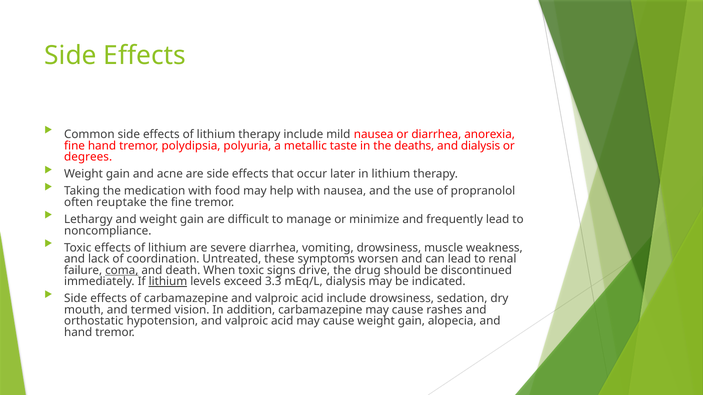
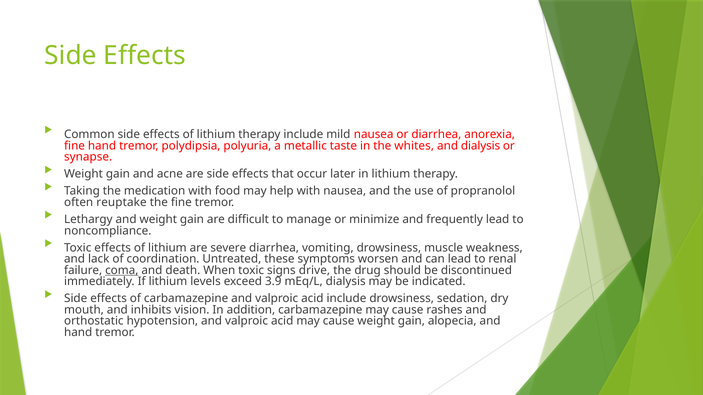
deaths: deaths -> whites (414, 146)
degrees: degrees -> synapse (88, 157)
lithium underline: present -> none (168, 282)
3.3: 3.3 -> 3.9 (273, 282)
termed: termed -> inhibits (151, 310)
